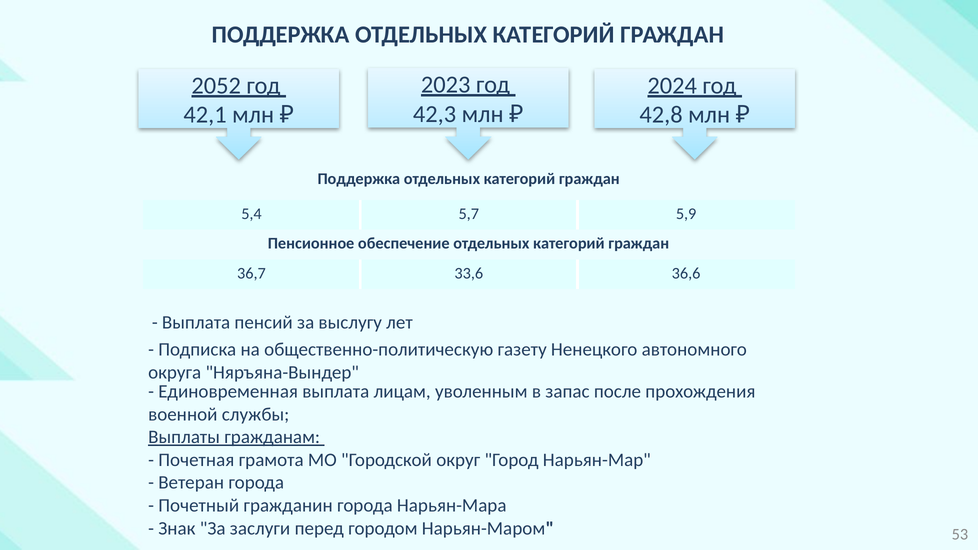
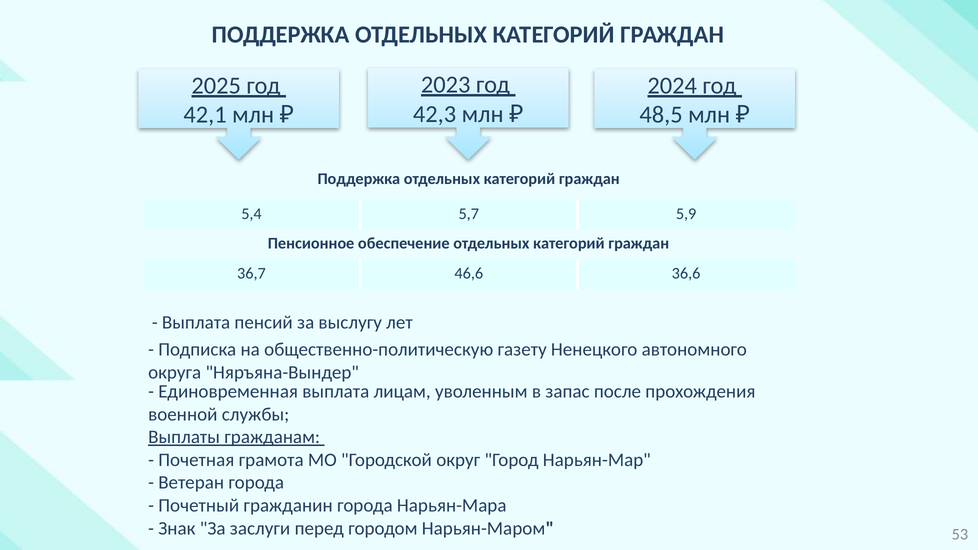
2052: 2052 -> 2025 (216, 85)
42,8: 42,8 -> 48,5 (661, 115)
33,6: 33,6 -> 46,6 (469, 273)
